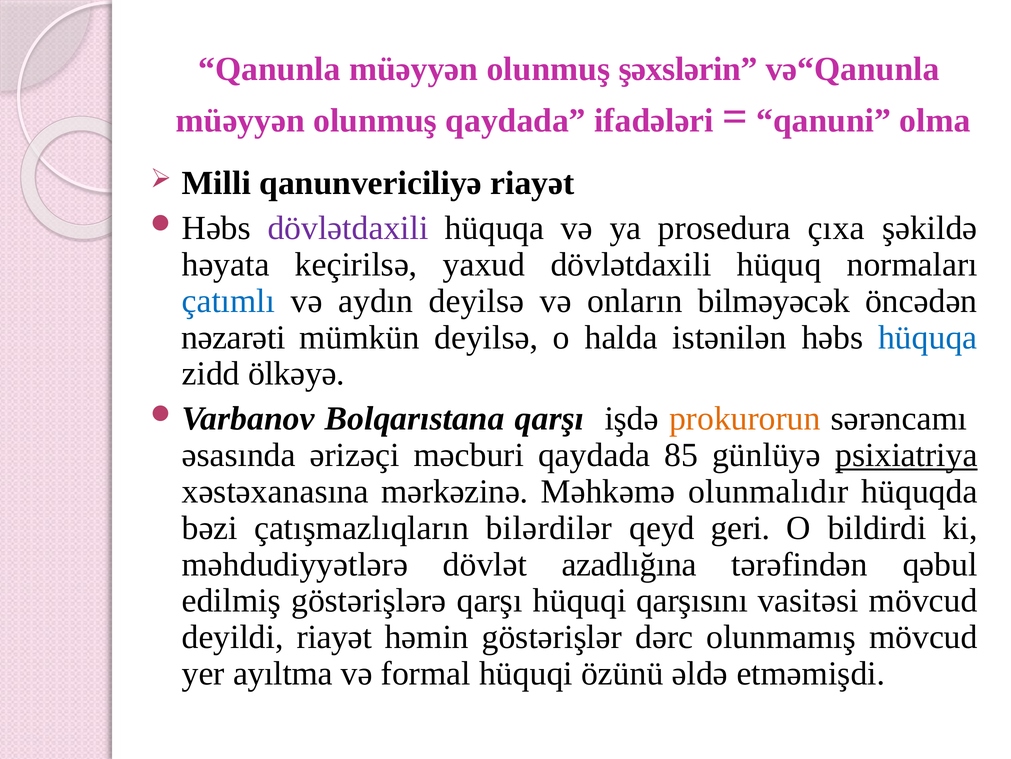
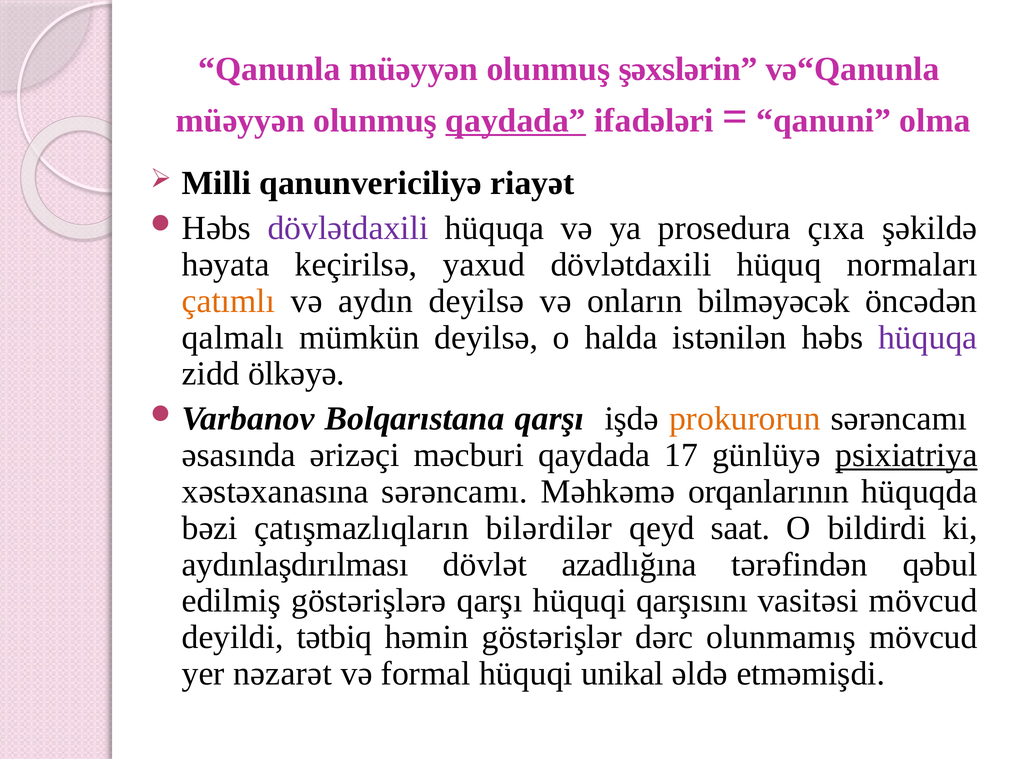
qaydada underline: none -> present (516, 121)
çatımlı colour: blue -> orange (228, 301)
nəzarəti: nəzarəti -> qalmalı (233, 337)
hüquqa colour: blue -> purple (928, 337)
85: 85 -> 17 (681, 455)
xəstəxanasına mərkəzinə: mərkəzinə -> sərəncamı (455, 491)
olunmalıdır: olunmalıdır -> orqanlarının (769, 491)
geri: geri -> saat (741, 527)
məhdudiyyətlərə: məhdudiyyətlərə -> aydınlaşdırılması (295, 564)
deyildi riayət: riayət -> tətbiq (334, 637)
ayıltma: ayıltma -> nəzarət (283, 673)
özünü: özünü -> unikal (622, 673)
